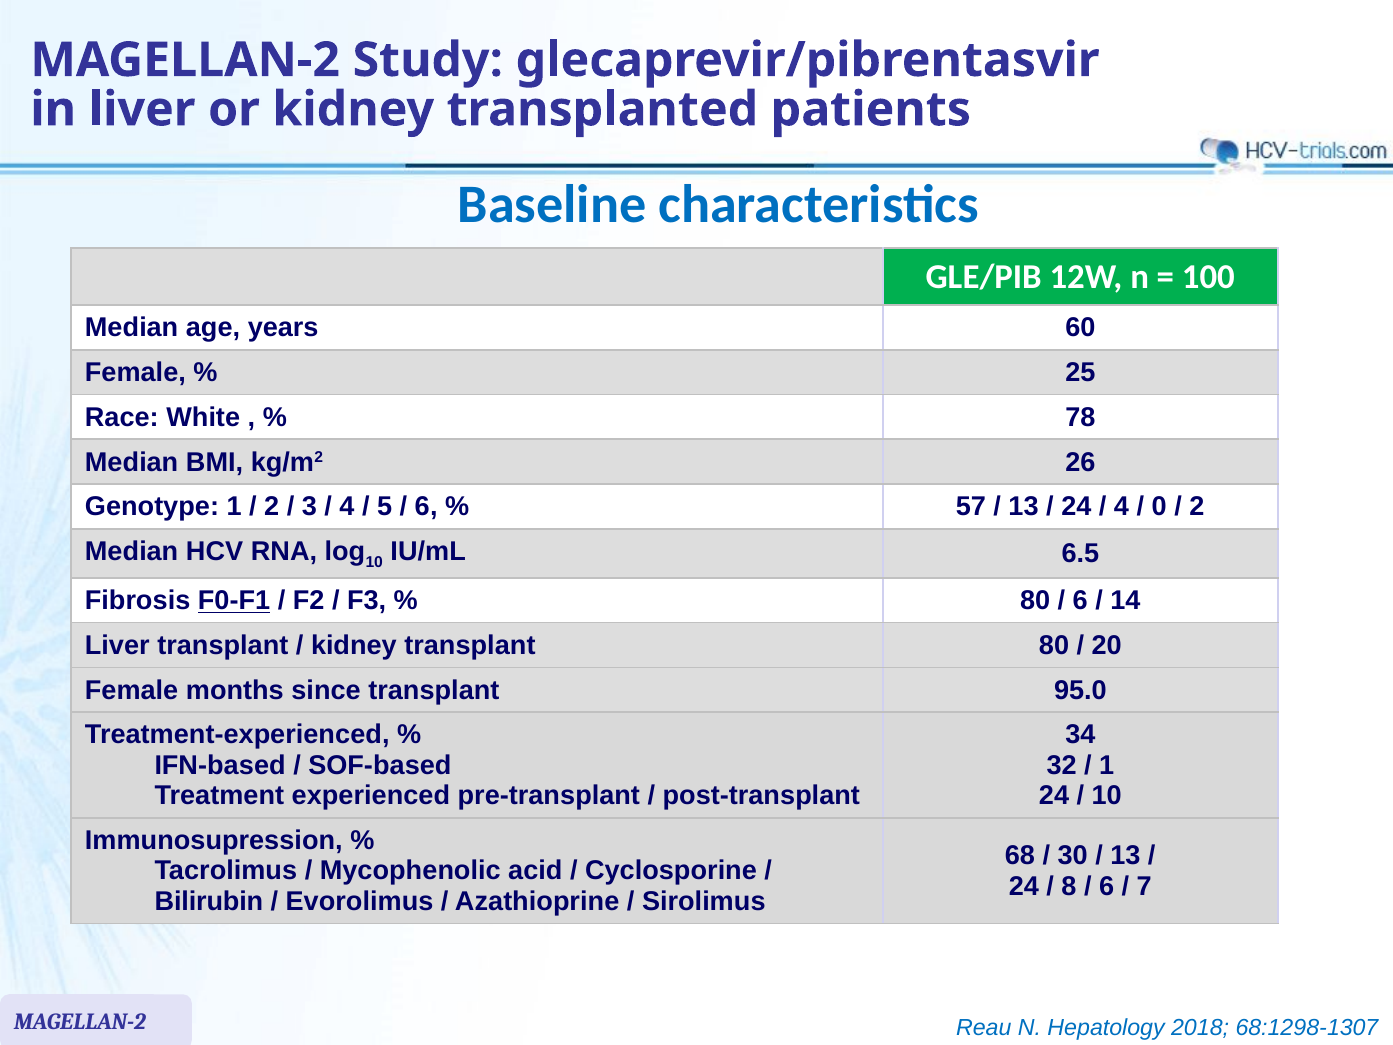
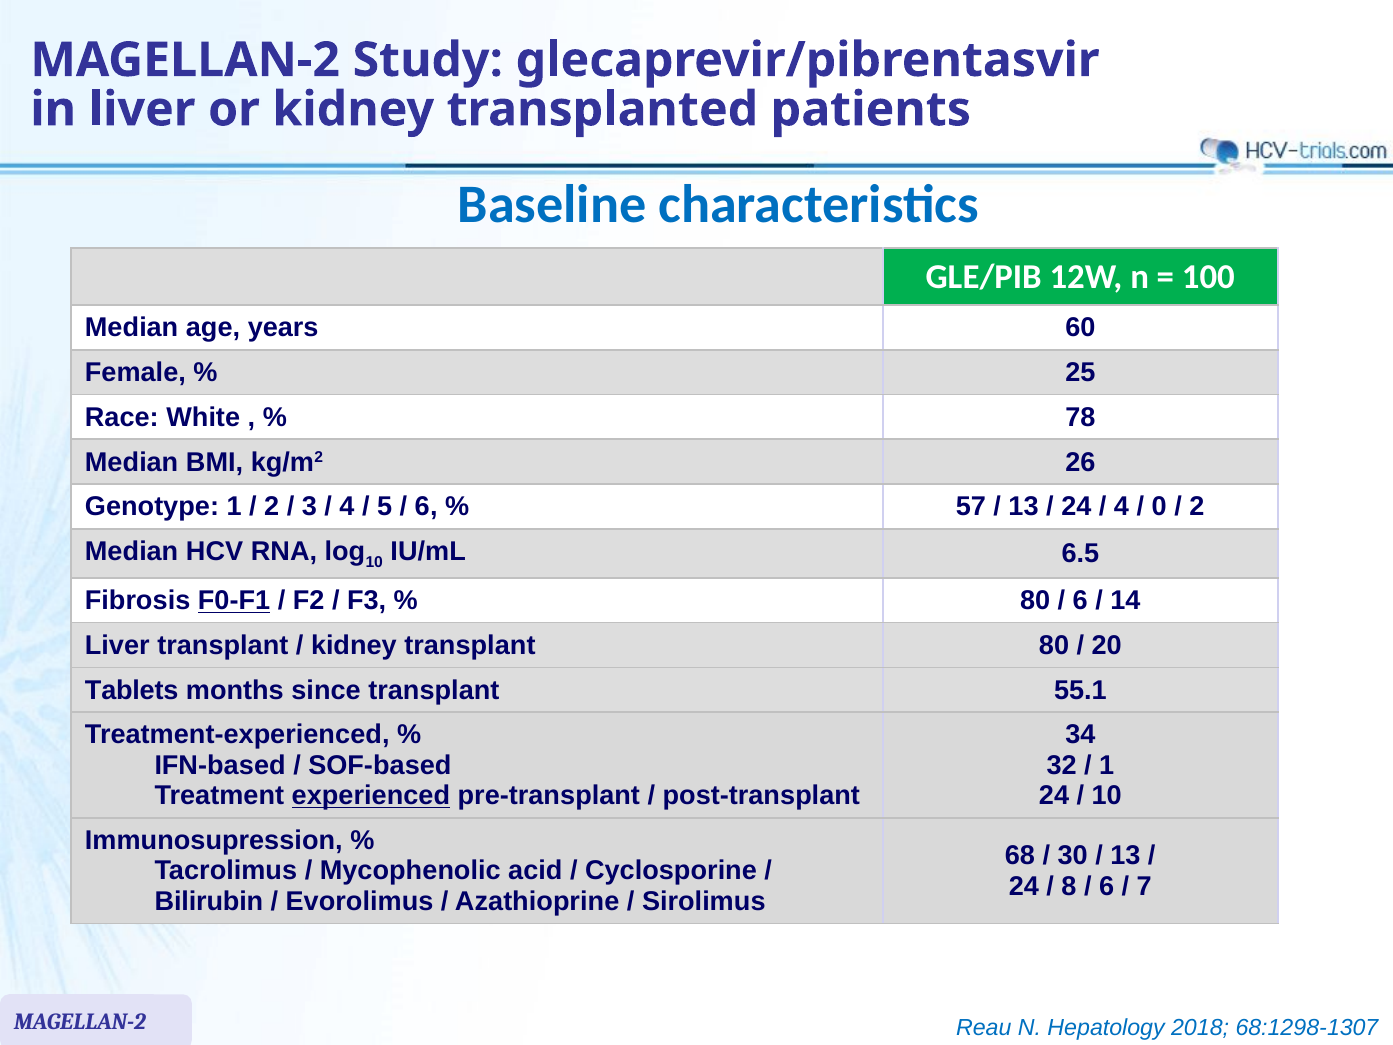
Female: Female -> Tablets (132, 690)
95.0: 95.0 -> 55.1 (1080, 690)
experienced underline: none -> present (371, 796)
